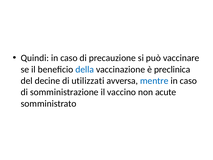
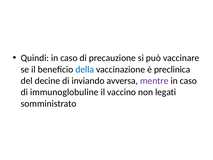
utilizzati: utilizzati -> inviando (88, 81)
mentre colour: blue -> purple (154, 81)
somministrazione: somministrazione -> immunoglobuline (64, 92)
acute: acute -> legati (166, 92)
